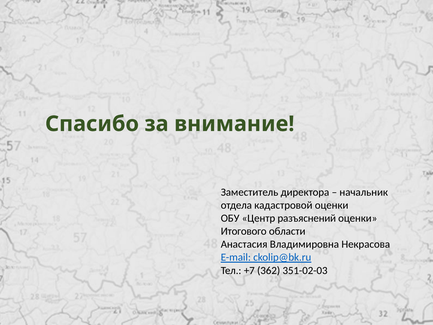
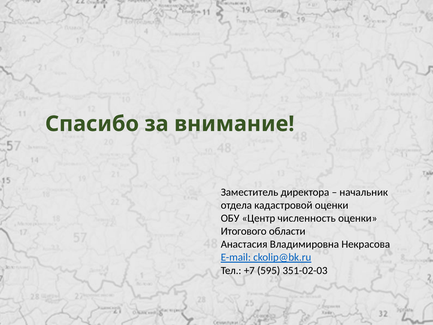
разъяснений: разъяснений -> численность (307, 218)
362: 362 -> 595 (269, 270)
